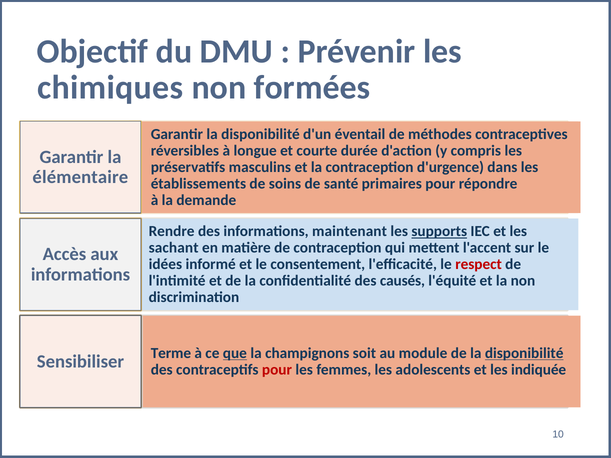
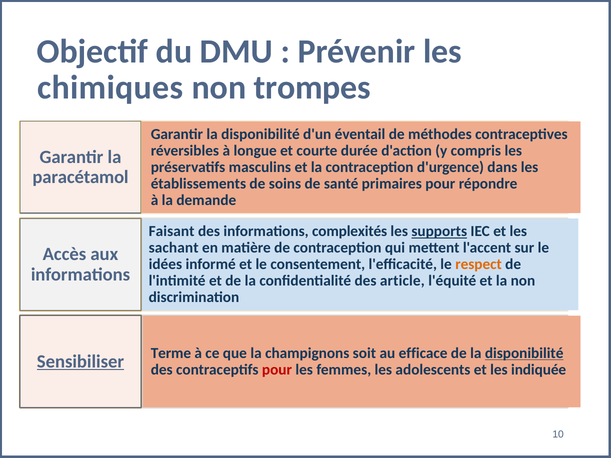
formées: formées -> trompes (312, 88)
élémentaire: élémentaire -> paracétamol (81, 177)
Rendre: Rendre -> Faisant (172, 231)
maintenant: maintenant -> complexités (350, 231)
respect colour: red -> orange (479, 264)
causés: causés -> article (402, 281)
que underline: present -> none (235, 353)
module: module -> efficace (423, 353)
Sensibiliser underline: none -> present (80, 362)
